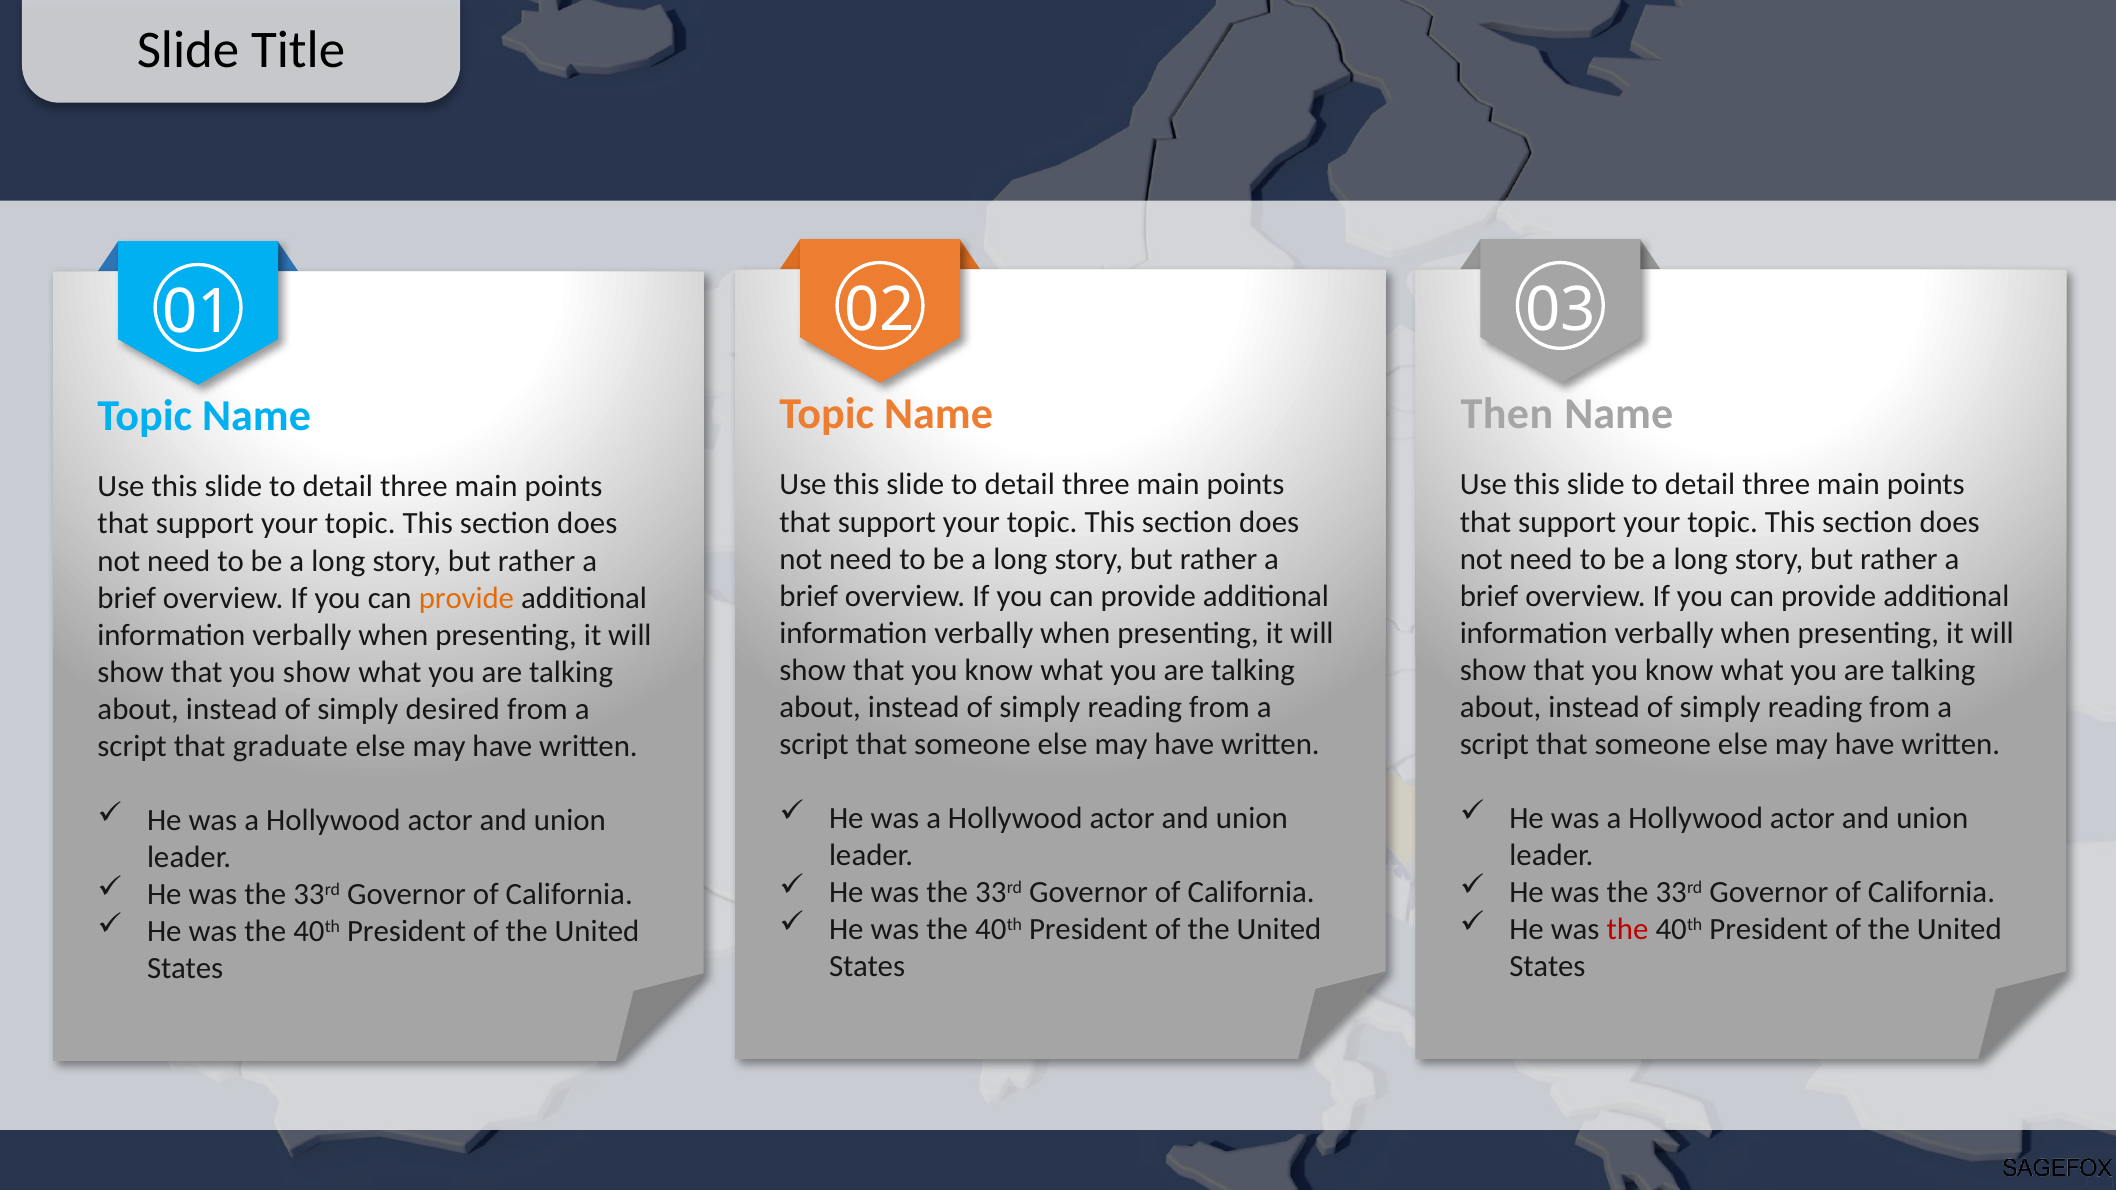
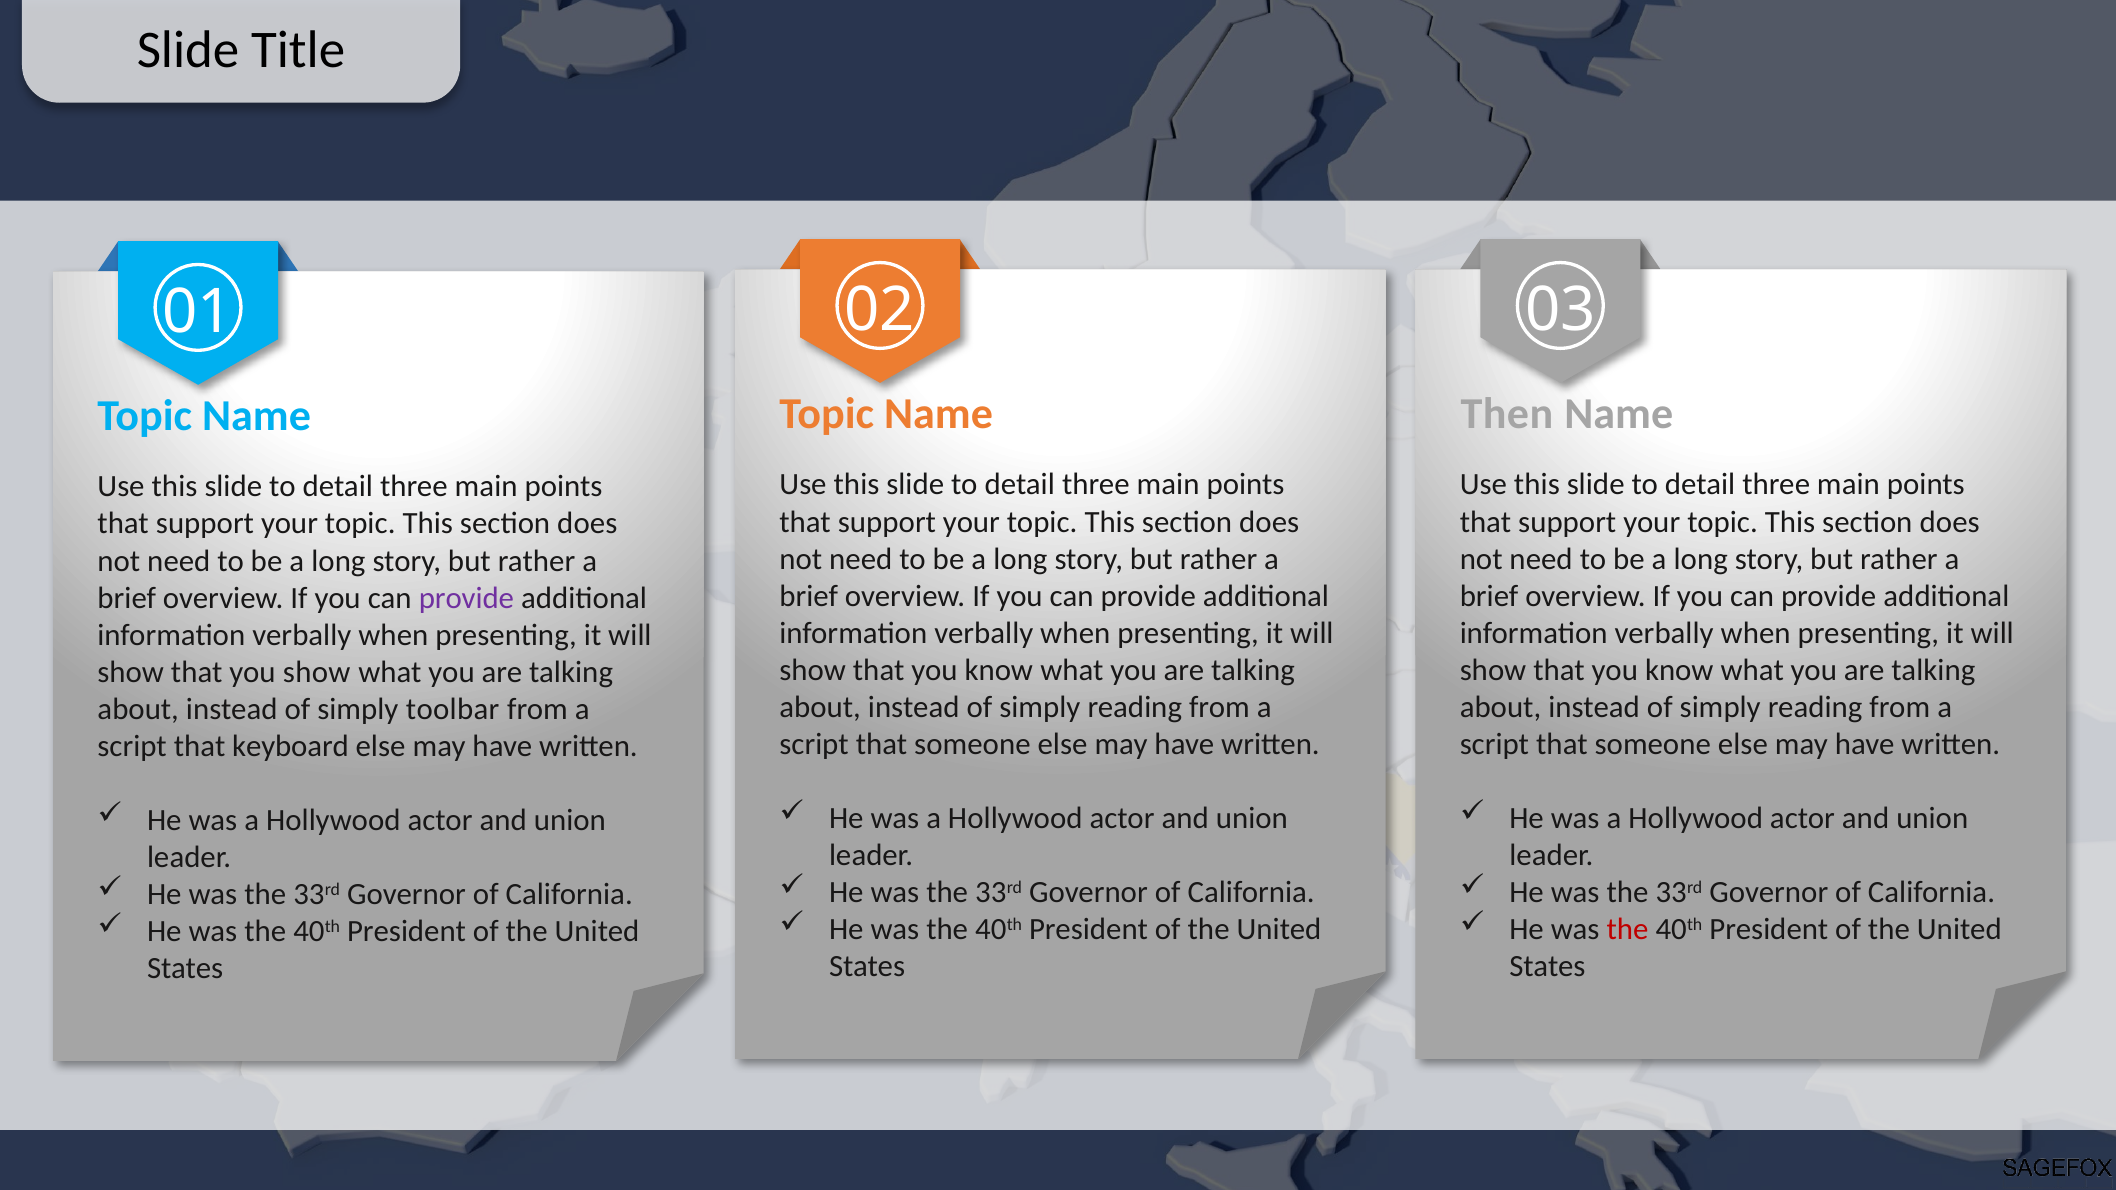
provide colour: orange -> purple (466, 598)
desired: desired -> toolbar (453, 709)
graduate: graduate -> keyboard (291, 746)
